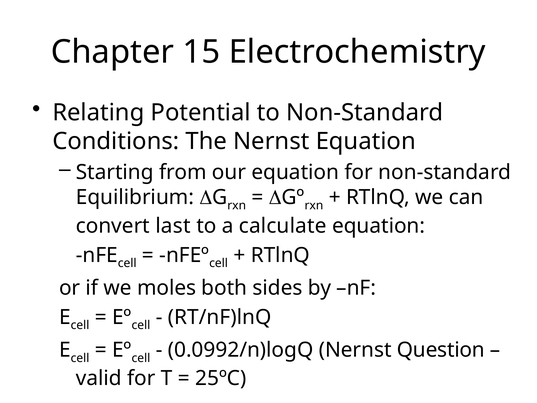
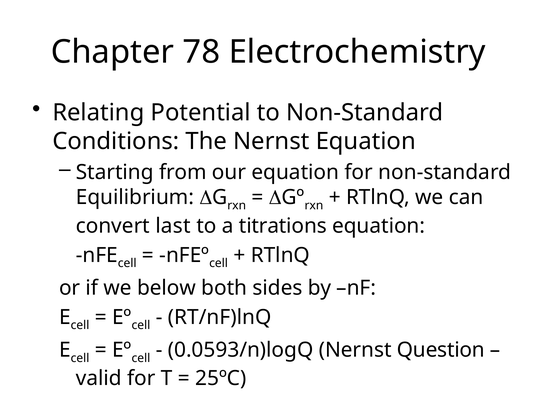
15: 15 -> 78 (201, 52)
calculate: calculate -> titrations (283, 226)
moles: moles -> below (167, 288)
0.0992/n)logQ: 0.0992/n)logQ -> 0.0593/n)logQ (241, 350)
